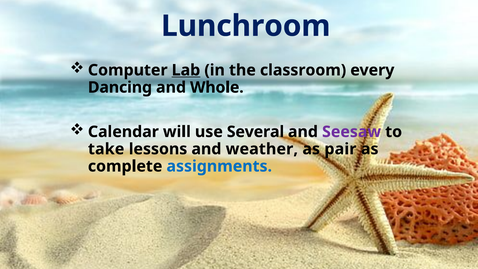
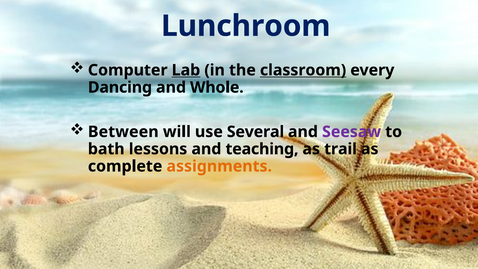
classroom underline: none -> present (303, 70)
Calendar: Calendar -> Between (123, 132)
take: take -> bath (106, 149)
weather: weather -> teaching (262, 149)
pair: pair -> trail (341, 149)
assignments colour: blue -> orange (219, 166)
